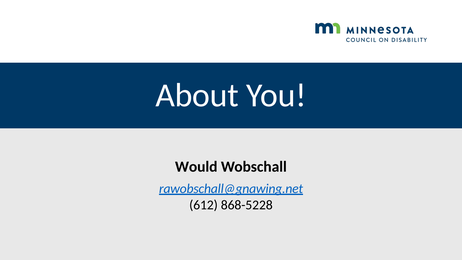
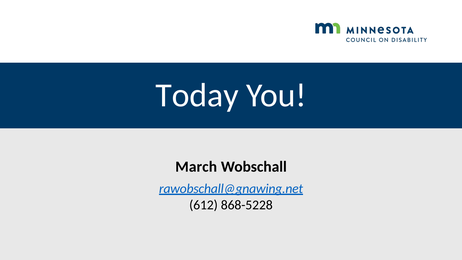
About: About -> Today (197, 95)
Would: Would -> March (196, 167)
